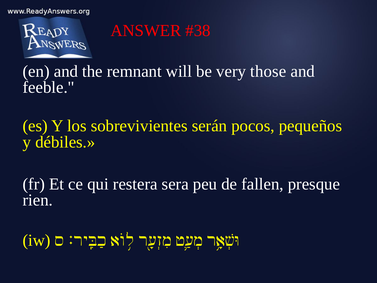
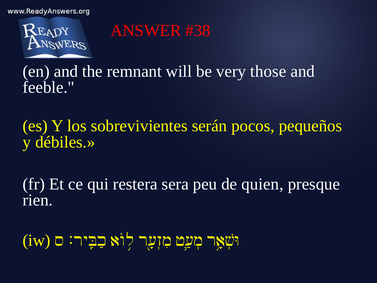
fallen: fallen -> quien (262, 184)
